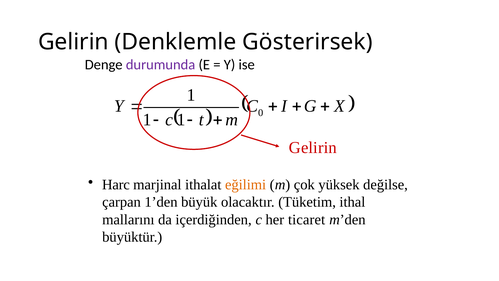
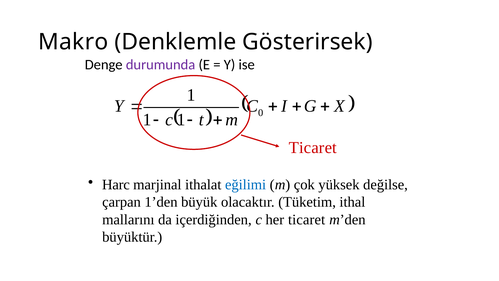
Gelirin: Gelirin -> Makro (73, 42)
Gelirin: Gelirin -> Ticaret (313, 147)
eğilimi colour: orange -> blue (246, 184)
